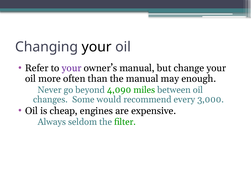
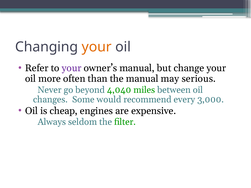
your colour: black -> orange (97, 47)
enough: enough -> serious (199, 79)
4,090: 4,090 -> 4,040 (119, 90)
